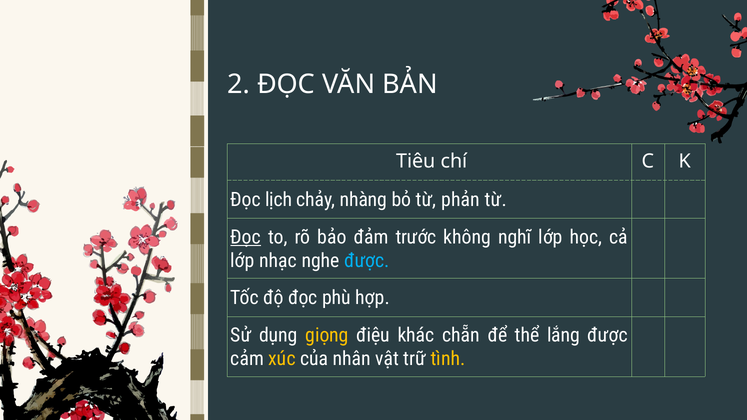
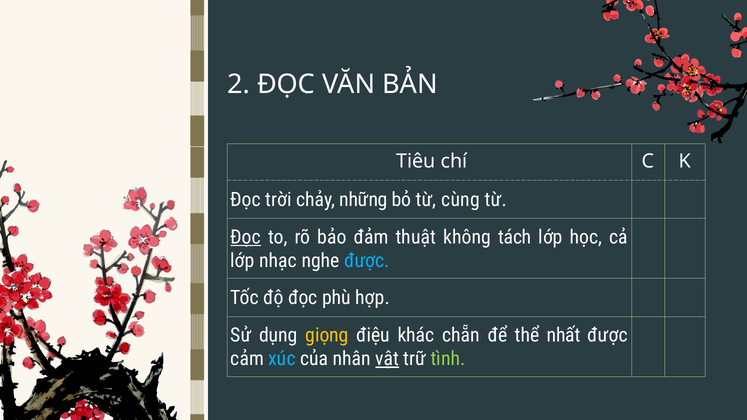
lịch: lịch -> trời (279, 200)
nhàng: nhàng -> những (363, 200)
phản: phản -> cùng (460, 200)
trước: trước -> thuật (416, 237)
nghĩ: nghĩ -> tách (515, 237)
lắng: lắng -> nhất (564, 335)
xúc colour: yellow -> light blue (282, 359)
vật underline: none -> present (387, 359)
tình colour: yellow -> light green (448, 359)
